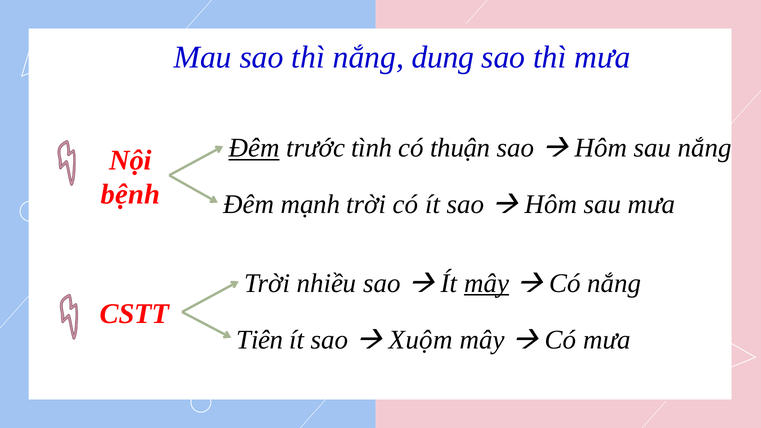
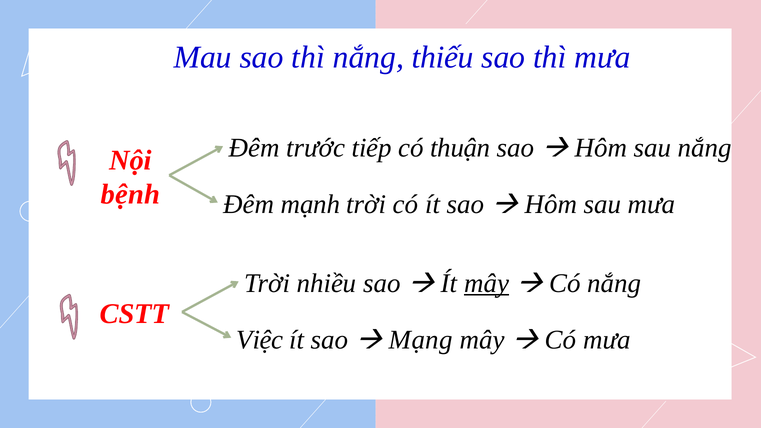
dung: dung -> thiếu (443, 57)
Đêm underline: present -> none (254, 148)
tình: tình -> tiếp (372, 148)
Tiên: Tiên -> Việc (260, 340)
Xuộm: Xuộm -> Mạng (421, 340)
